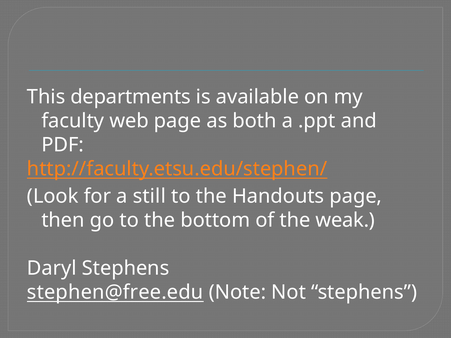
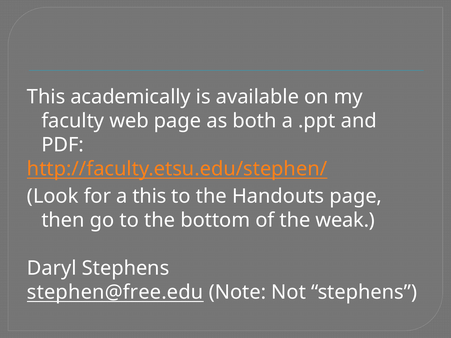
departments: departments -> academically (131, 97)
a still: still -> this (149, 196)
